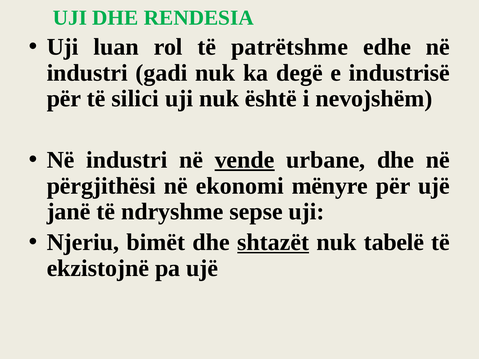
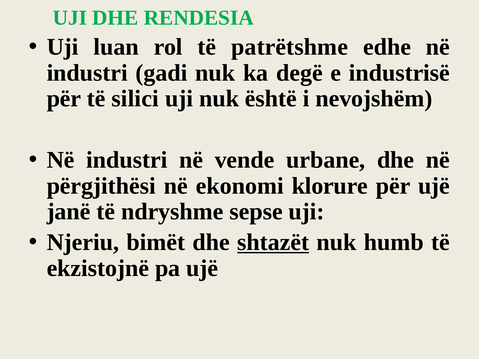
vende underline: present -> none (245, 160)
mënyre: mënyre -> klorure (330, 186)
tabelë: tabelë -> humb (394, 242)
